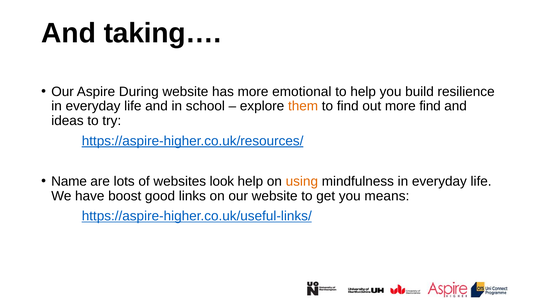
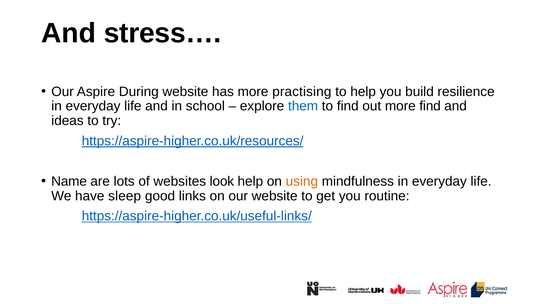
taking…: taking… -> stress… (162, 33)
emotional: emotional -> practising (302, 92)
them colour: orange -> blue (303, 106)
boost: boost -> sleep (125, 196)
means: means -> routine (387, 196)
